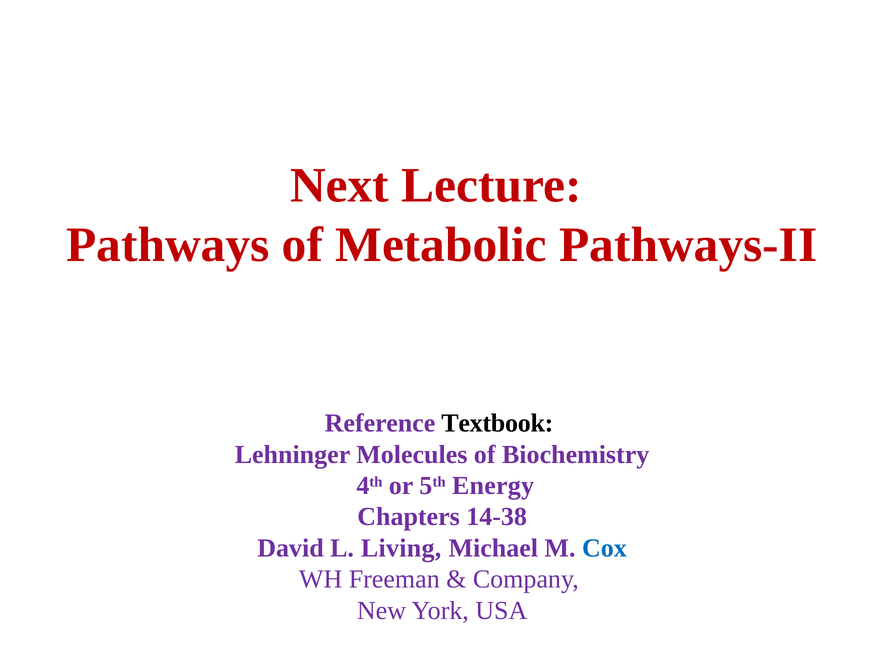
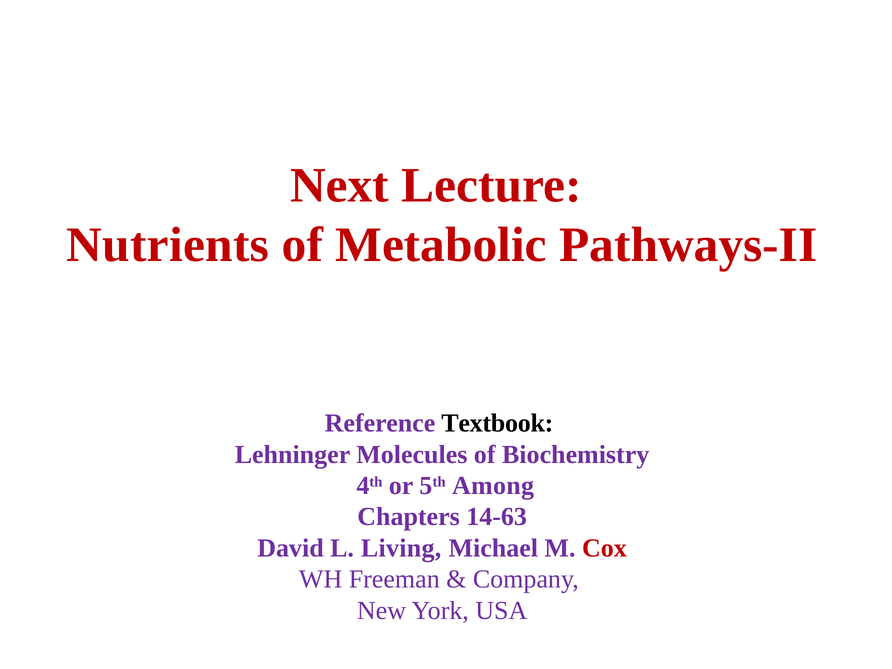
Pathways: Pathways -> Nutrients (168, 245)
Energy: Energy -> Among (493, 486)
14-38: 14-38 -> 14-63 (497, 517)
Cox colour: blue -> red (604, 548)
